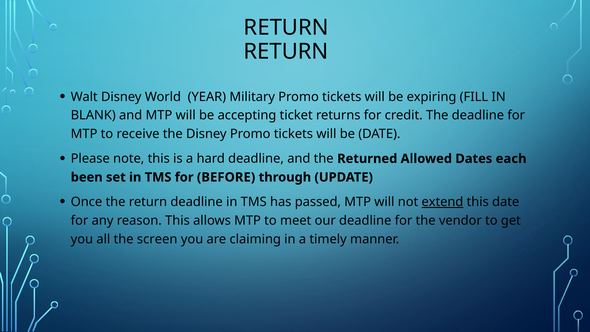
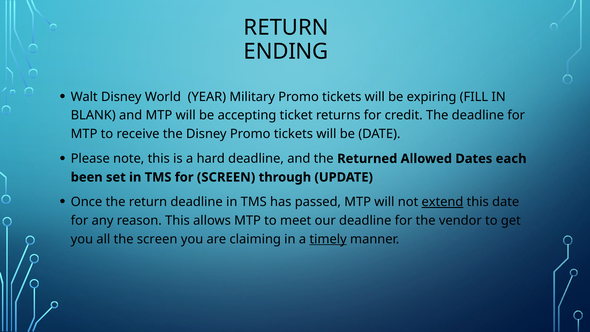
RETURN: RETURN -> ENDING (286, 51)
for BEFORE: BEFORE -> SCREEN (226, 177)
timely underline: none -> present (328, 239)
